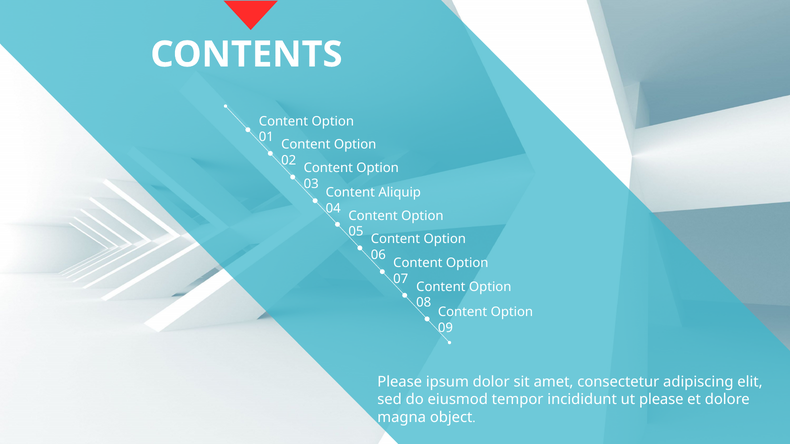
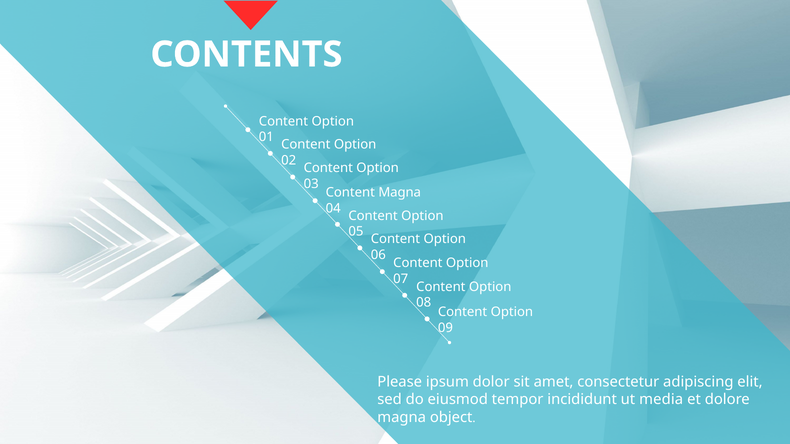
Content Aliquip: Aliquip -> Magna (400, 193)
ut please: please -> media (661, 400)
